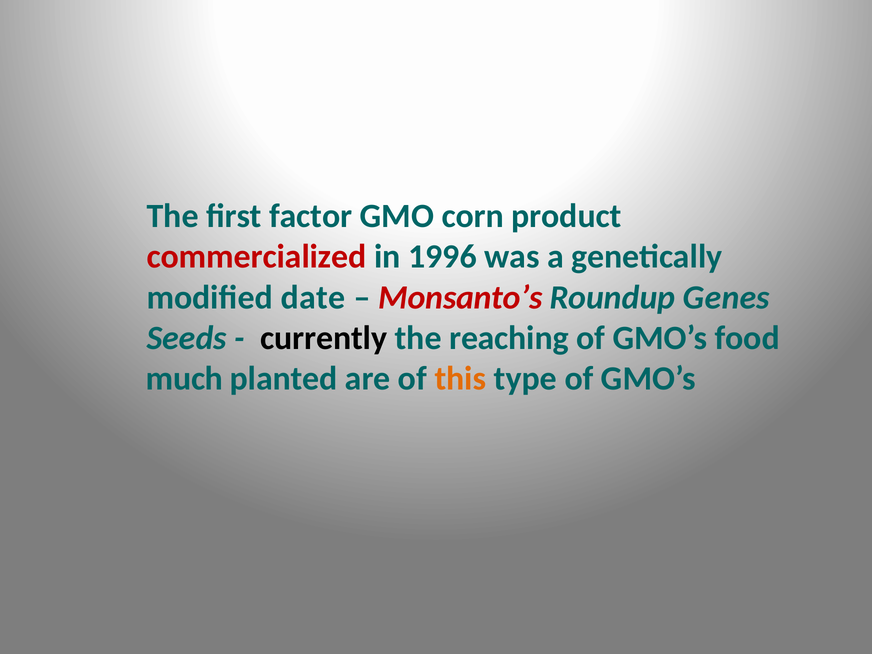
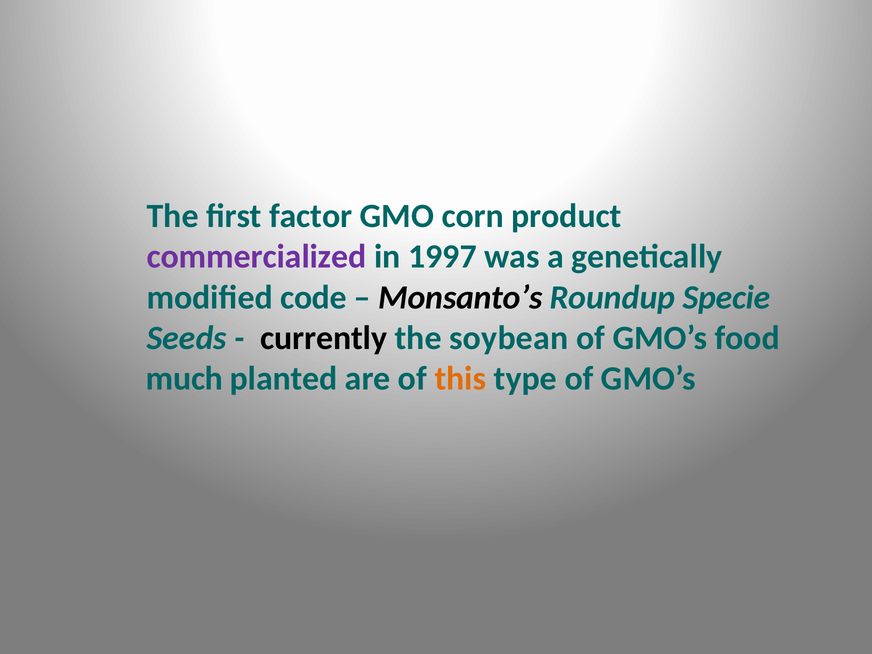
commercialized colour: red -> purple (257, 257)
1996: 1996 -> 1997 (442, 257)
date: date -> code (313, 297)
Monsanto’s colour: red -> black (460, 297)
Genes: Genes -> Specie (727, 297)
reaching: reaching -> soybean (509, 338)
